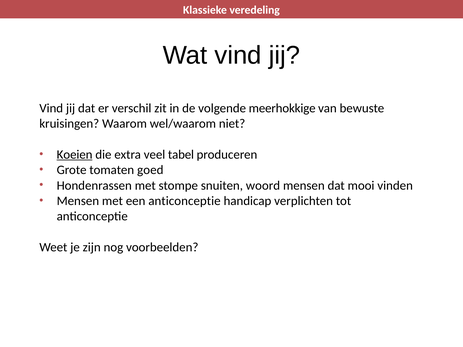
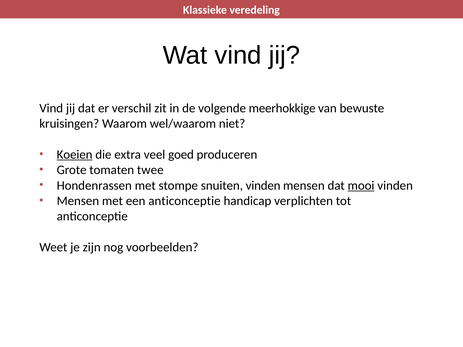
tabel: tabel -> goed (181, 155)
goed: goed -> twee (150, 170)
snuiten woord: woord -> vinden (263, 186)
mooi underline: none -> present (361, 186)
